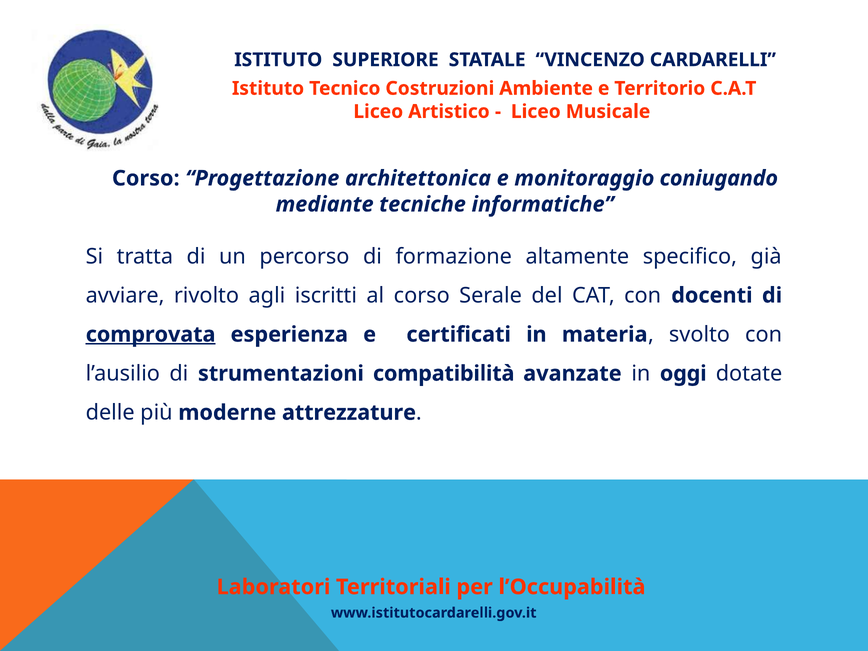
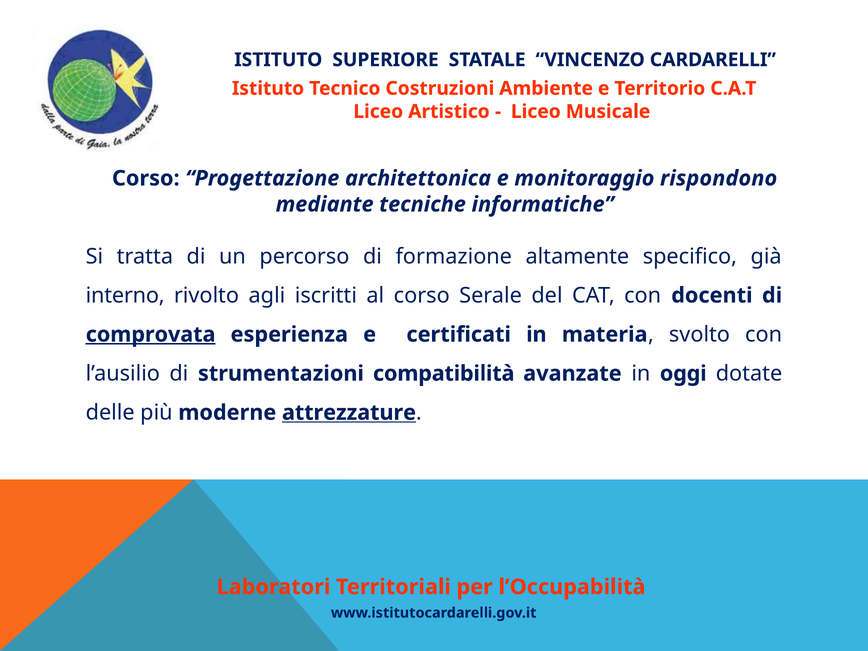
coniugando: coniugando -> rispondono (719, 178)
avviare: avviare -> interno (125, 295)
attrezzature underline: none -> present (349, 413)
